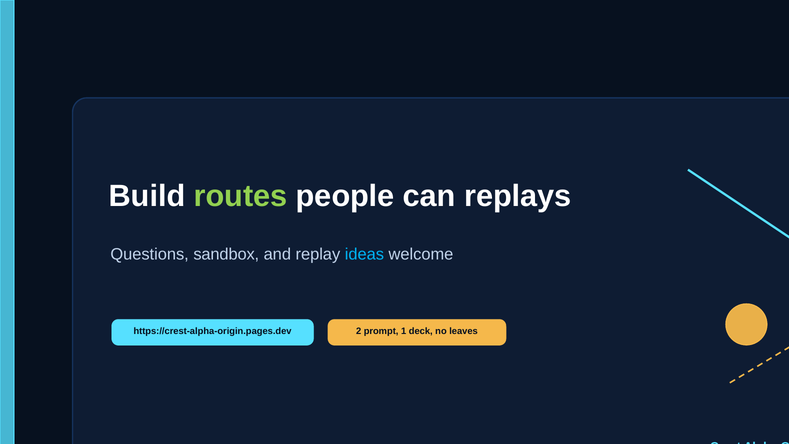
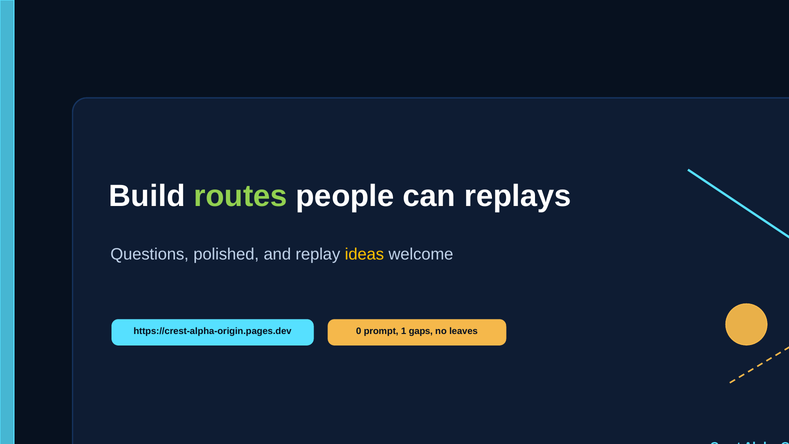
sandbox: sandbox -> polished (226, 254)
ideas colour: light blue -> yellow (364, 254)
2: 2 -> 0 (359, 331)
deck: deck -> gaps (421, 331)
